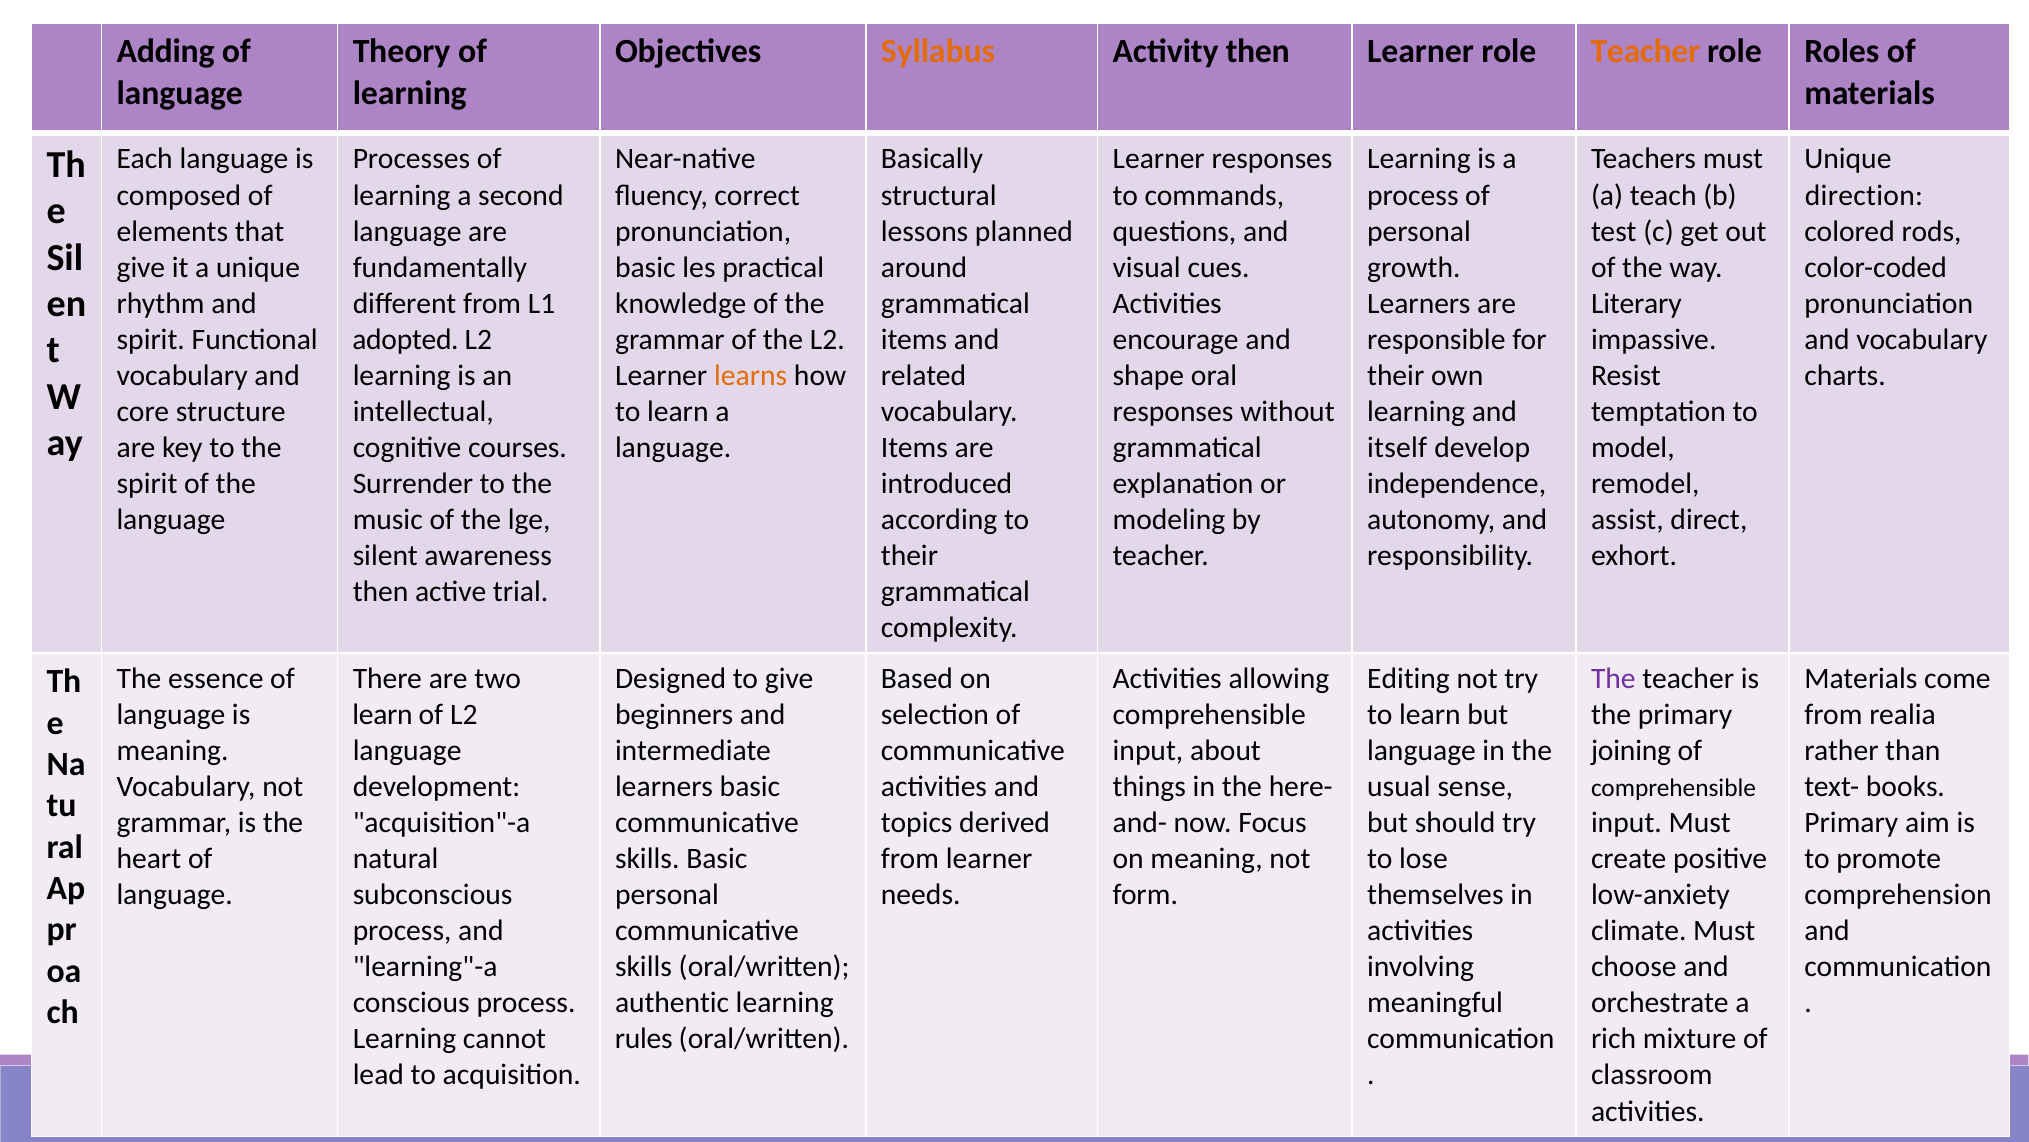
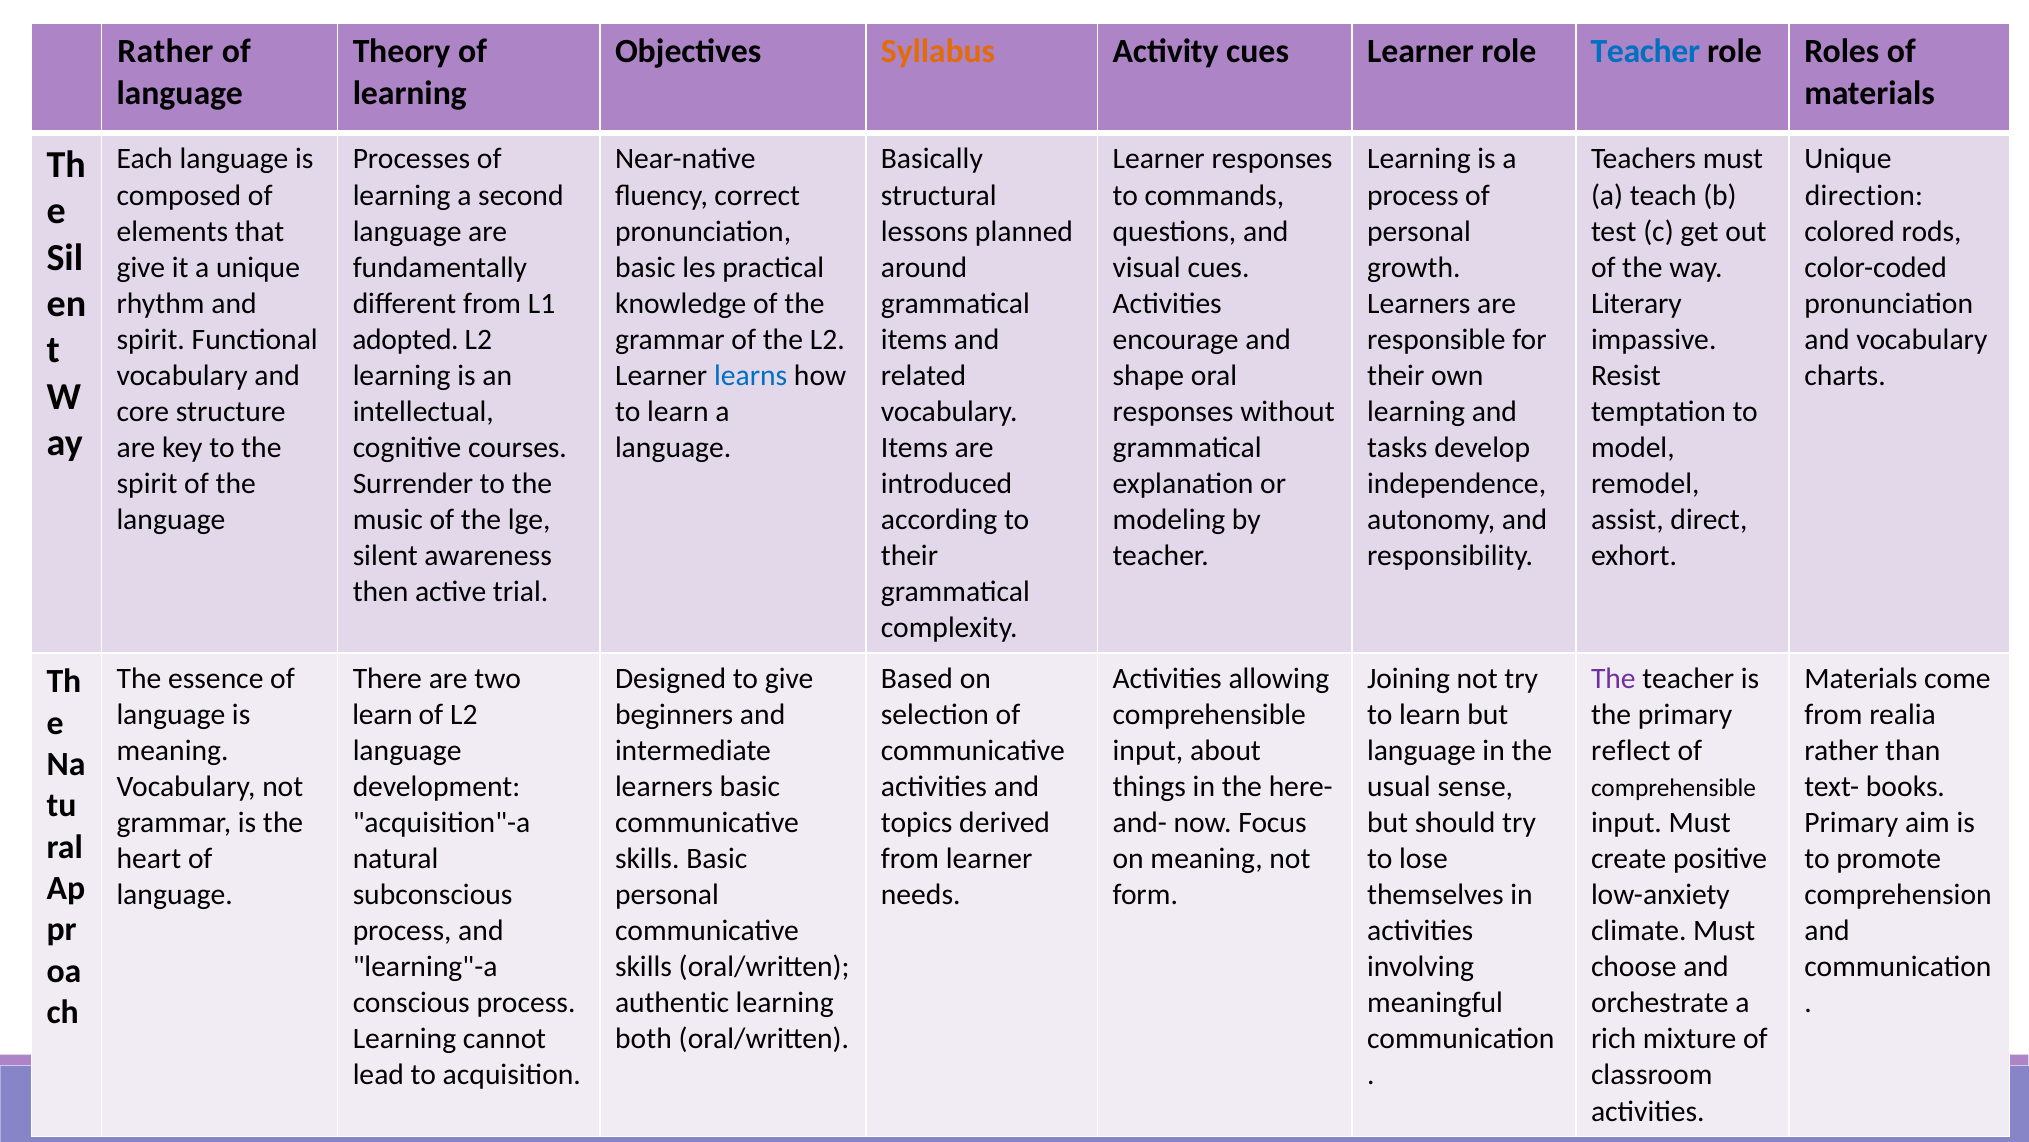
Adding: Adding -> Rather (165, 51)
Activity then: then -> cues (1258, 51)
Teacher colour: orange -> blue (1645, 51)
learns colour: orange -> blue (751, 375)
itself: itself -> tasks (1397, 447)
Editing: Editing -> Joining (1409, 678)
joining: joining -> reflect (1631, 751)
rules: rules -> both (644, 1039)
